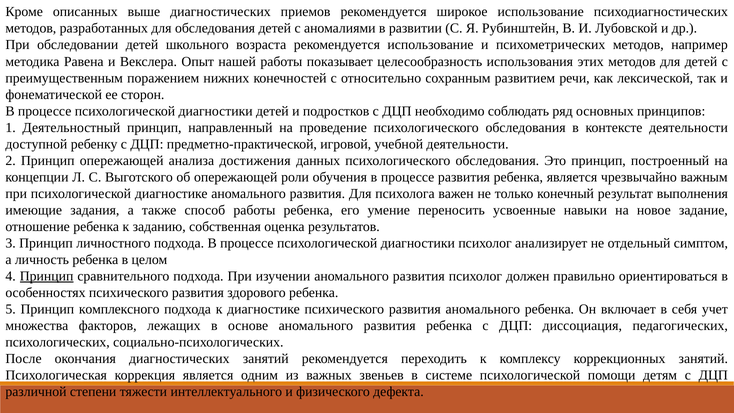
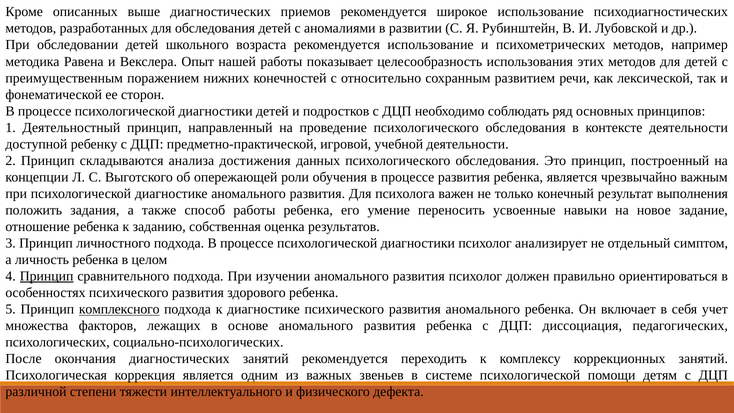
Принцип опережающей: опережающей -> складываются (122, 161)
имеющие: имеющие -> положить (34, 210)
комплексного underline: none -> present (119, 309)
